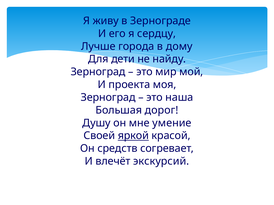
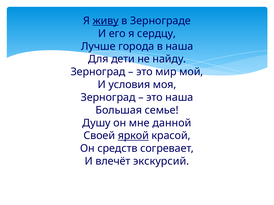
живу underline: none -> present (106, 21)
в дому: дому -> наша (179, 46)
проекта: проекта -> условия (129, 85)
дорог: дорог -> семье (162, 110)
умение: умение -> данной (172, 123)
